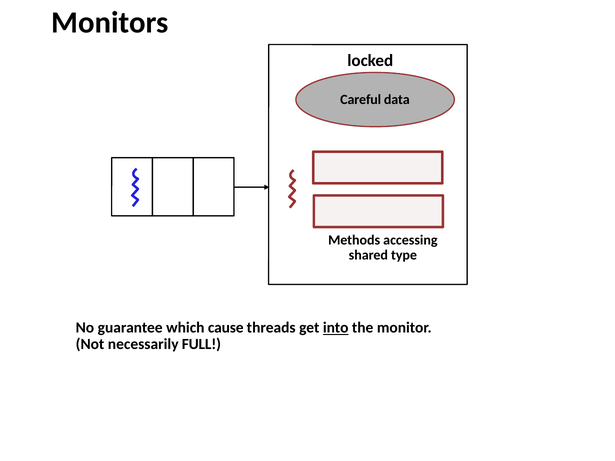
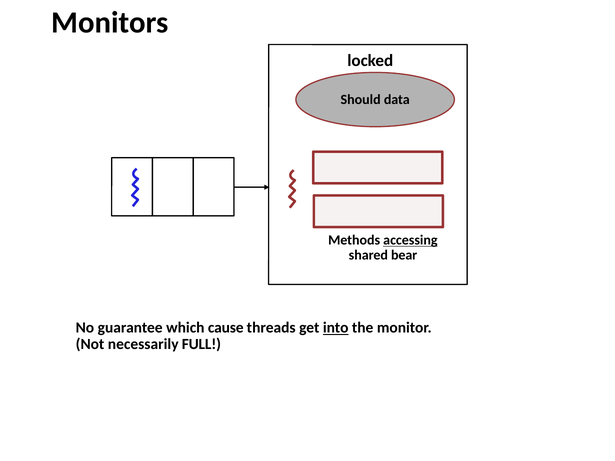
Careful: Careful -> Should (361, 99)
accessing underline: none -> present (410, 240)
type: type -> bear (404, 255)
